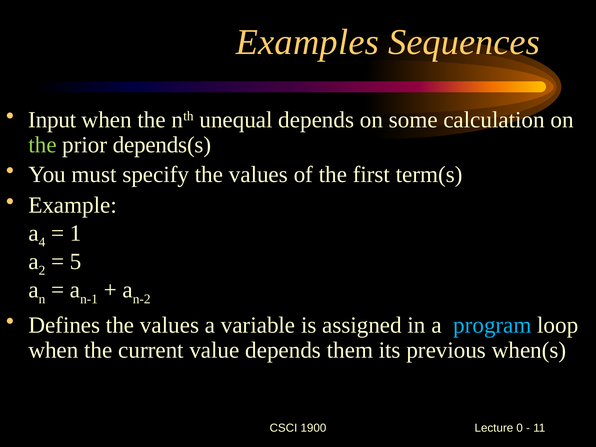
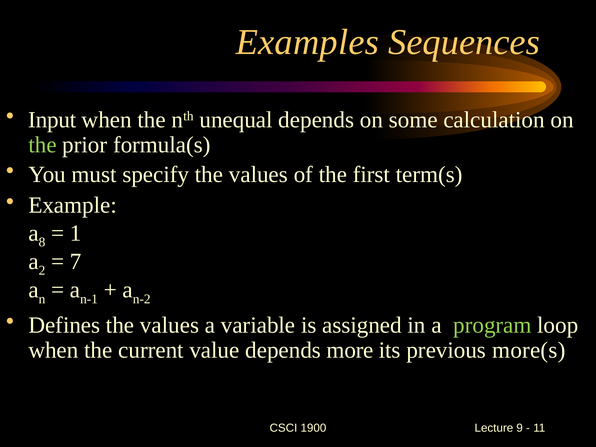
depends(s: depends(s -> formula(s (162, 145)
4: 4 -> 8 (42, 242)
5: 5 -> 7 (76, 262)
program colour: light blue -> light green (492, 325)
them: them -> more (350, 350)
when(s: when(s -> more(s (529, 350)
0: 0 -> 9 (520, 428)
